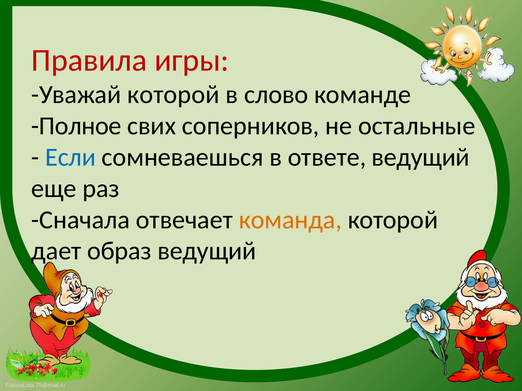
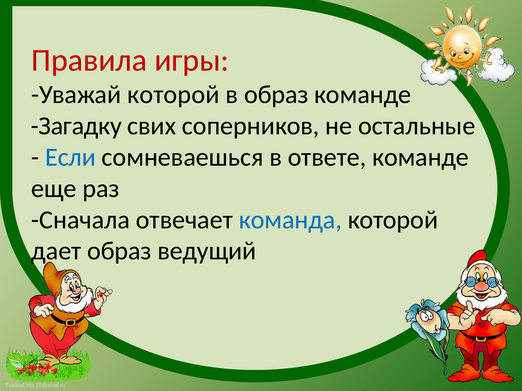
в слово: слово -> образ (276, 95)
Полное: Полное -> Загадку (76, 126)
ответе ведущий: ведущий -> команде (421, 157)
команда colour: orange -> blue (290, 220)
